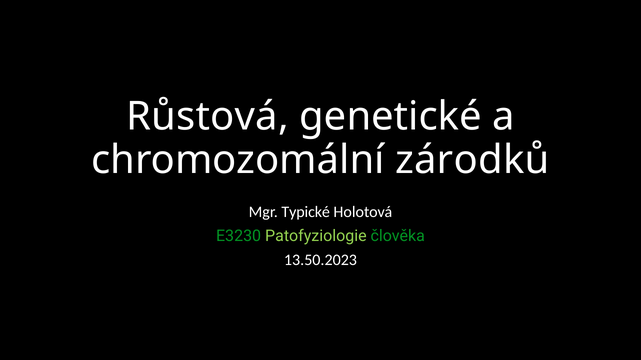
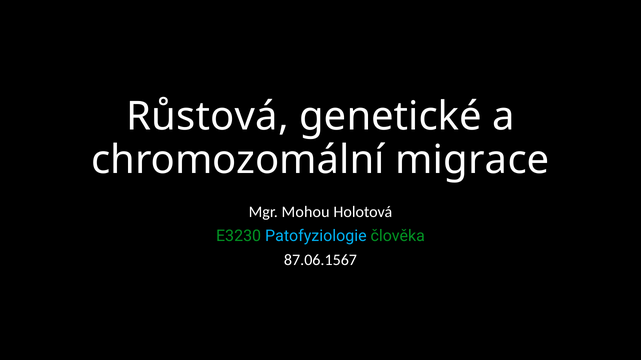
zárodků: zárodků -> migrace (472, 160)
Typické: Typické -> Mohou (306, 213)
Patofyziologie colour: light green -> light blue (316, 237)
13.50.2023: 13.50.2023 -> 87.06.1567 (320, 261)
